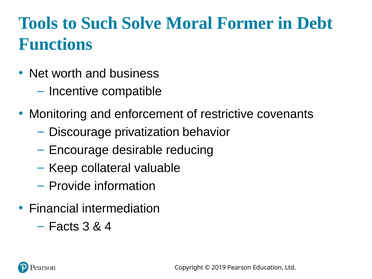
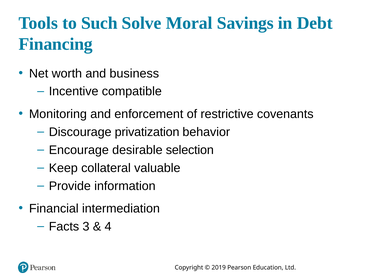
Former: Former -> Savings (245, 23)
Functions: Functions -> Financing (56, 44)
reducing: reducing -> selection (190, 150)
